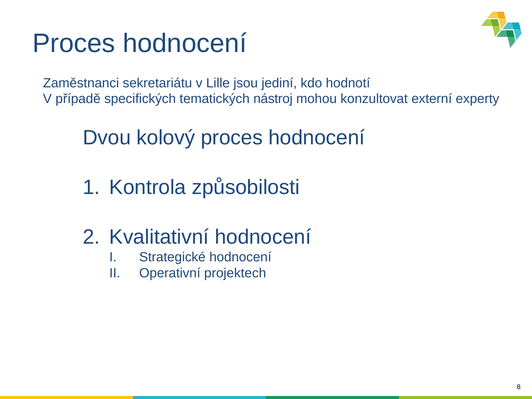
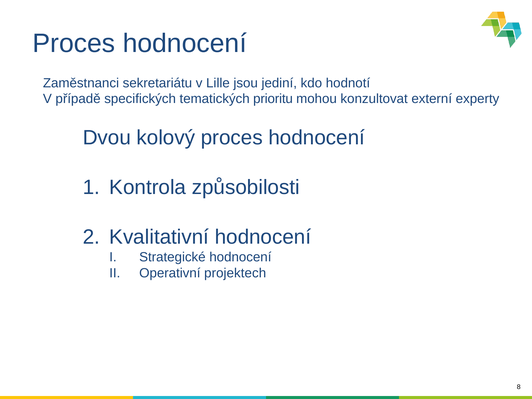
nástroj: nástroj -> prioritu (273, 99)
